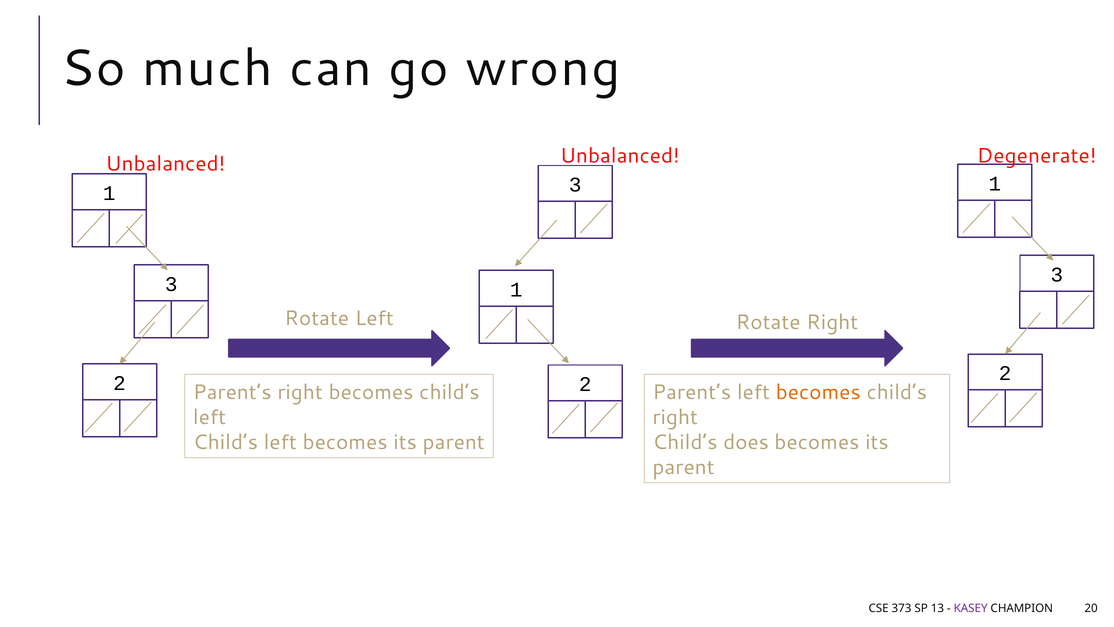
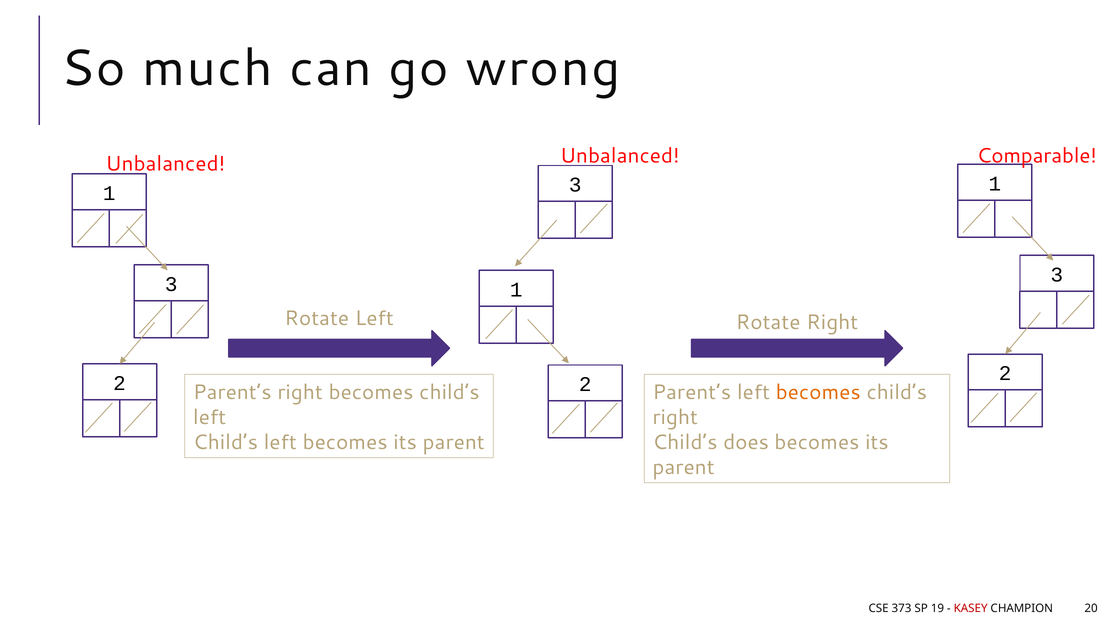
Degenerate: Degenerate -> Comparable (1037, 156)
13: 13 -> 19 (937, 608)
KASEY colour: purple -> red (971, 608)
